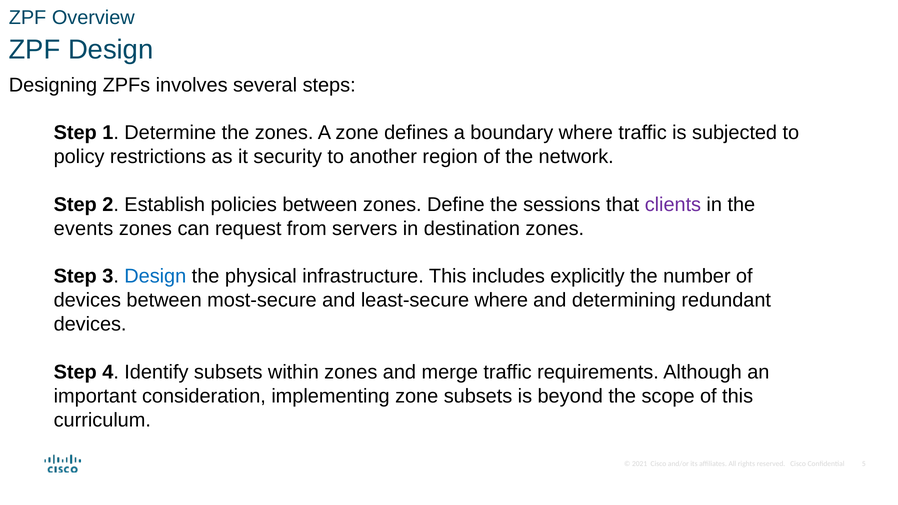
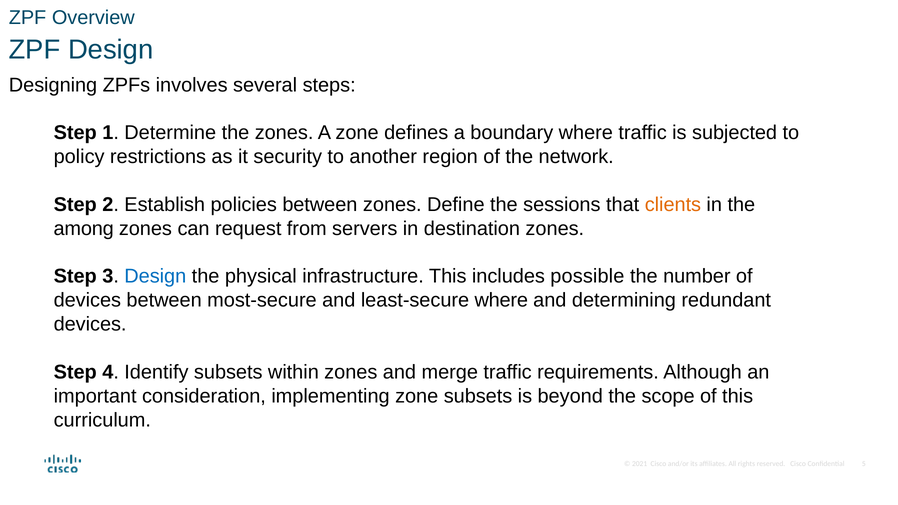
clients colour: purple -> orange (673, 205)
events: events -> among (84, 229)
explicitly: explicitly -> possible (587, 276)
